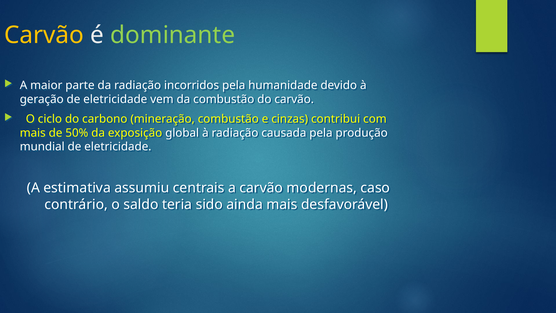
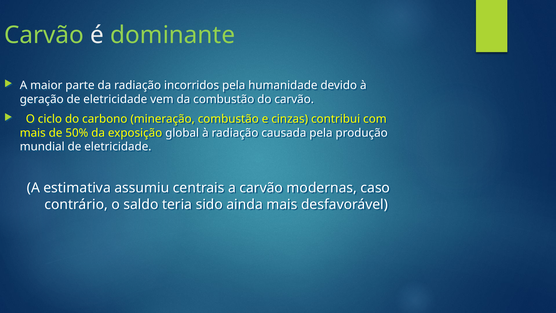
Carvão colour: yellow -> light green (44, 35)
